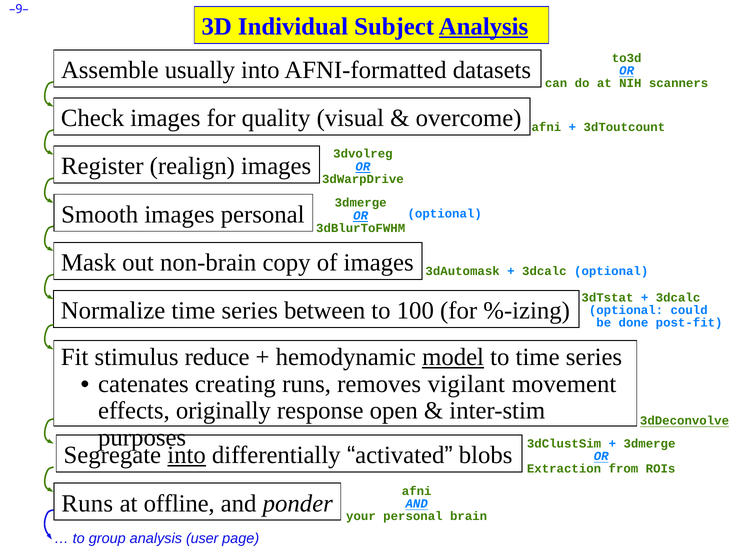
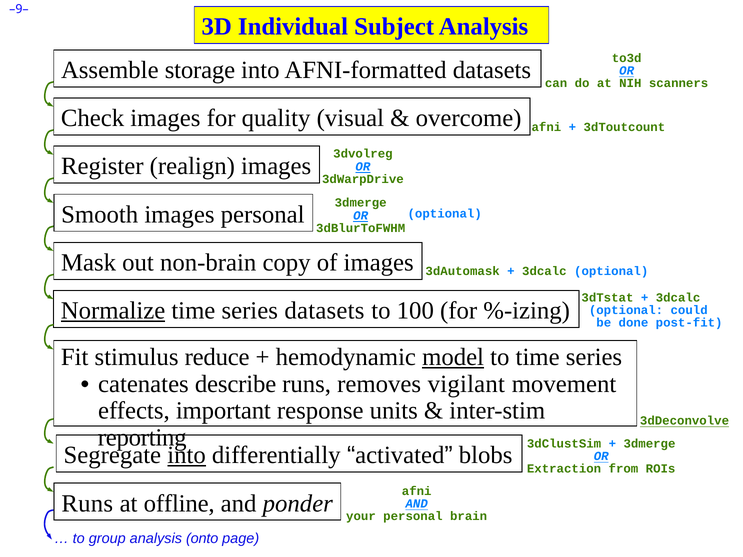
Analysis underline: present -> none (484, 27)
usually: usually -> storage (200, 70)
Normalize underline: none -> present (113, 311)
series between: between -> datasets (324, 311)
creating: creating -> describe (236, 384)
originally: originally -> important (223, 411)
open: open -> units (394, 411)
purposes: purposes -> reporting (142, 438)
user: user -> onto (202, 539)
